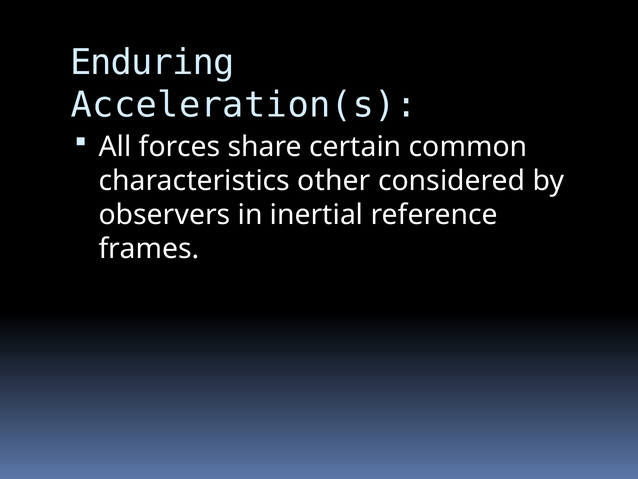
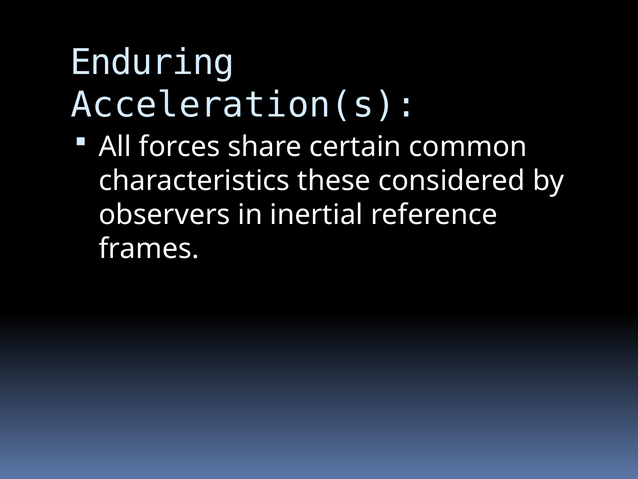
other: other -> these (334, 181)
